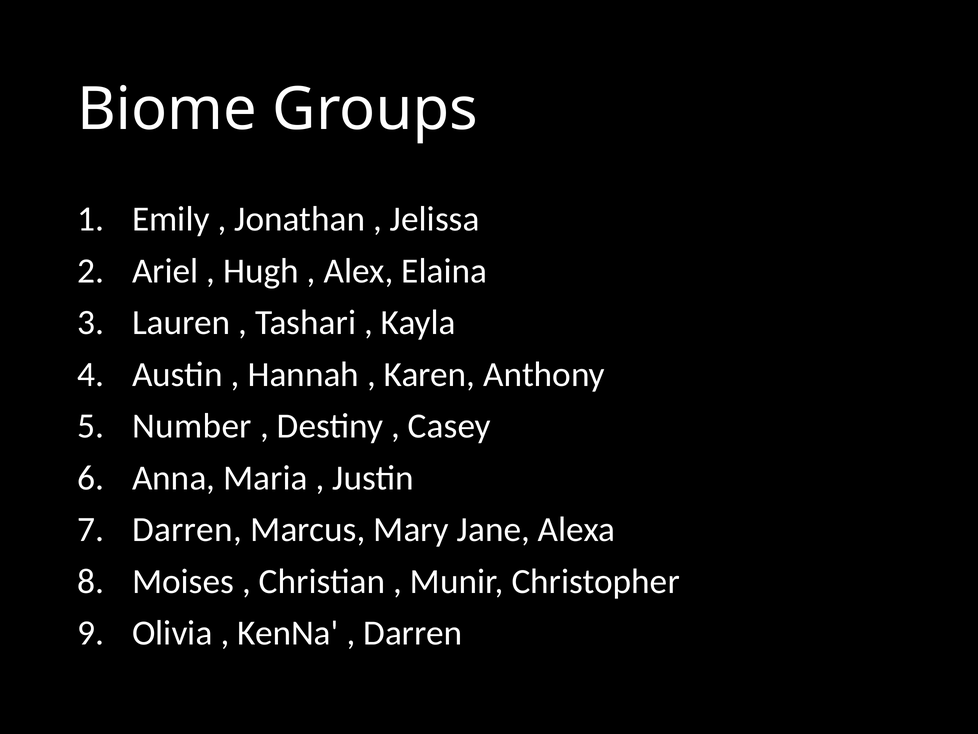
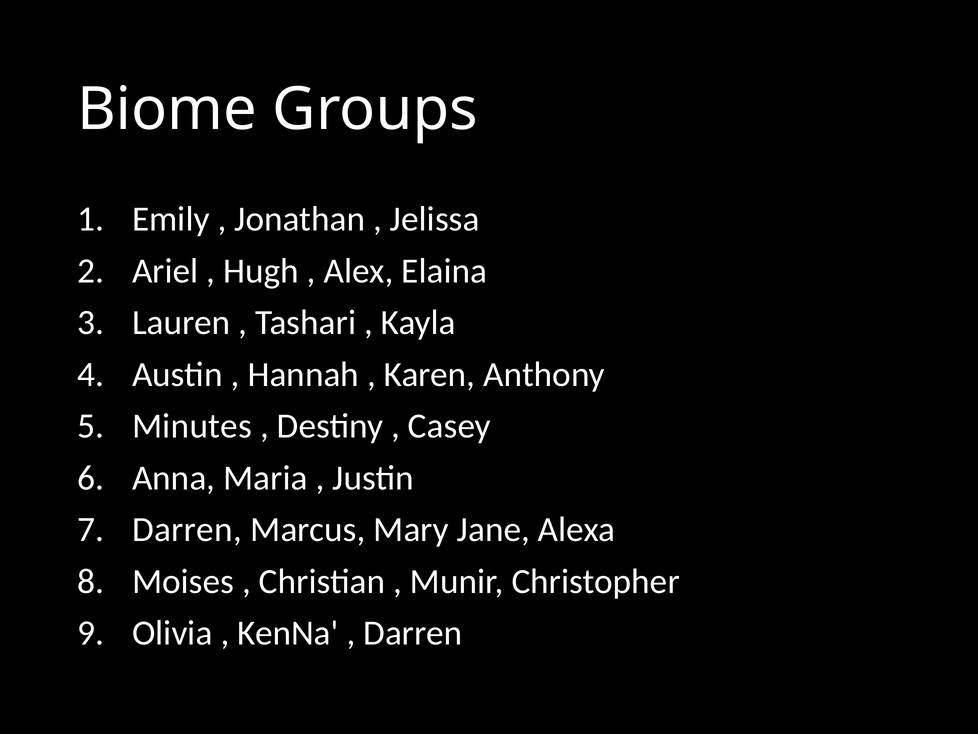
Number: Number -> Minutes (192, 426)
